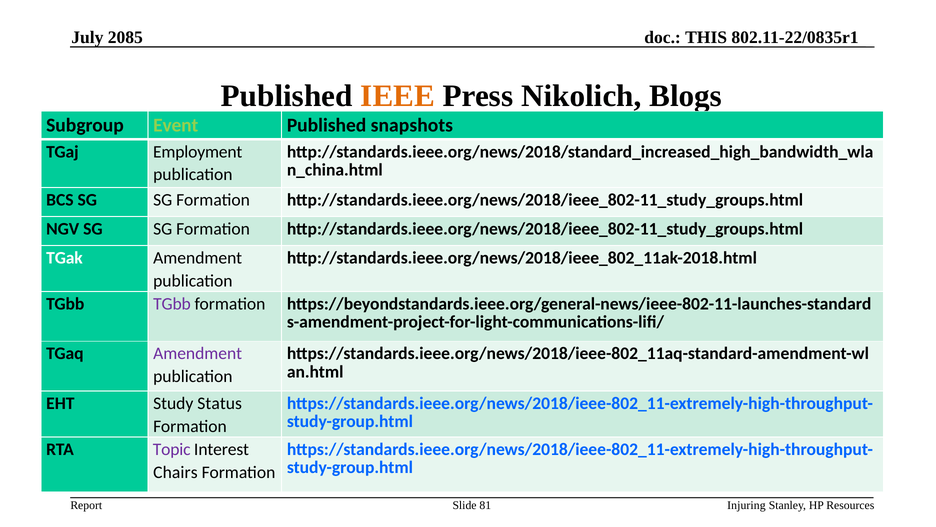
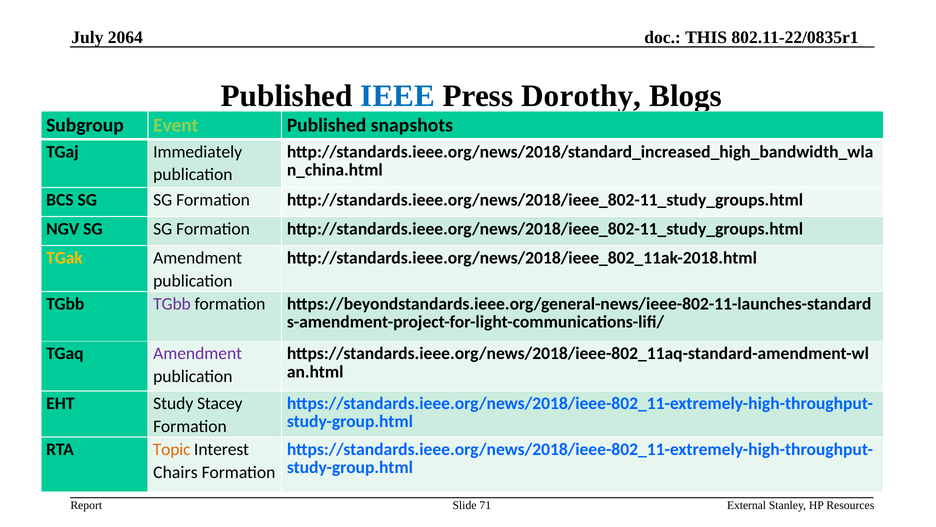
2085: 2085 -> 2064 (125, 37)
IEEE colour: orange -> blue (398, 96)
Nikolich: Nikolich -> Dorothy (581, 96)
Employment: Employment -> Immediately (198, 152)
TGak colour: white -> yellow (64, 258)
Status: Status -> Stacey (220, 403)
Topic colour: purple -> orange (172, 449)
81: 81 -> 71 (485, 505)
Injuring: Injuring -> External (747, 505)
